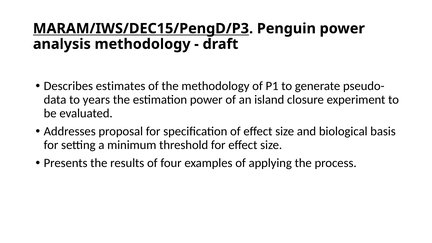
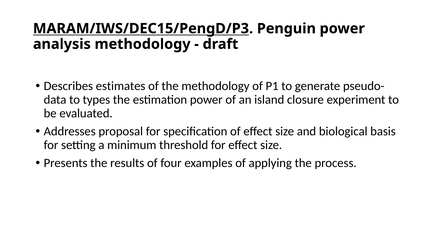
years: years -> types (96, 100)
